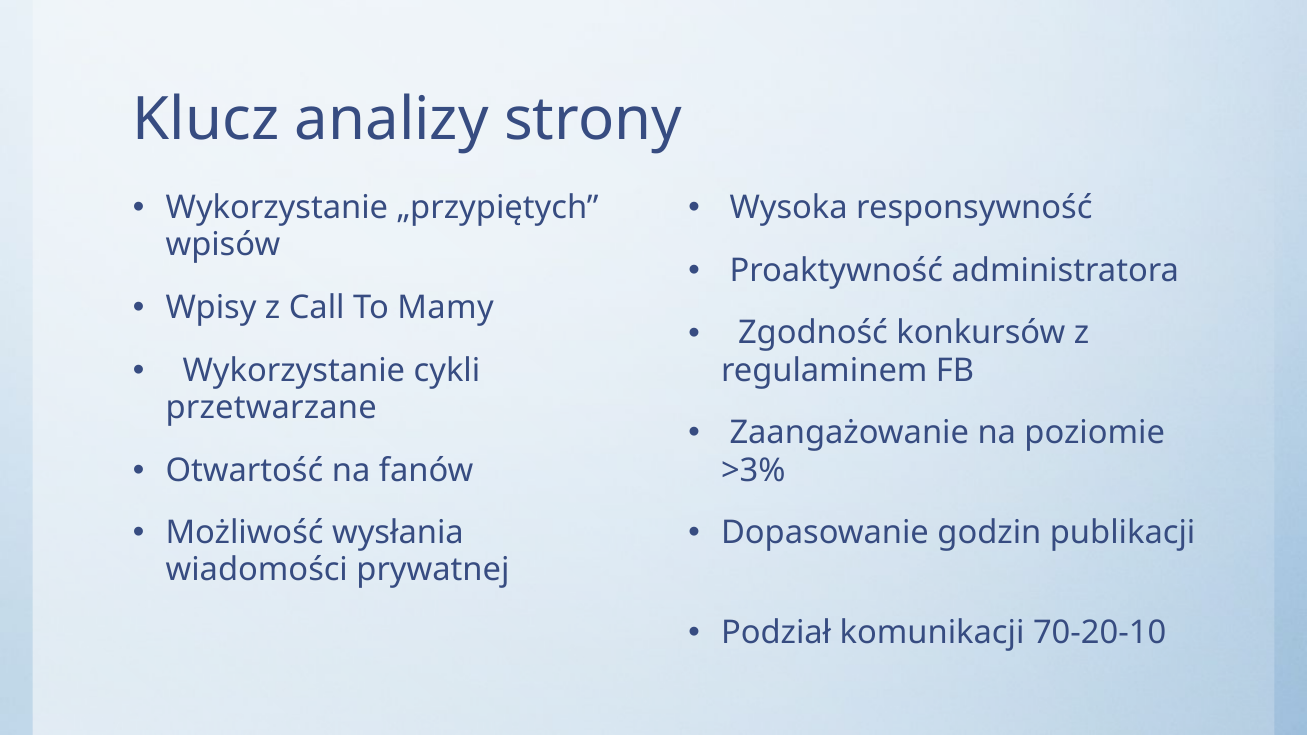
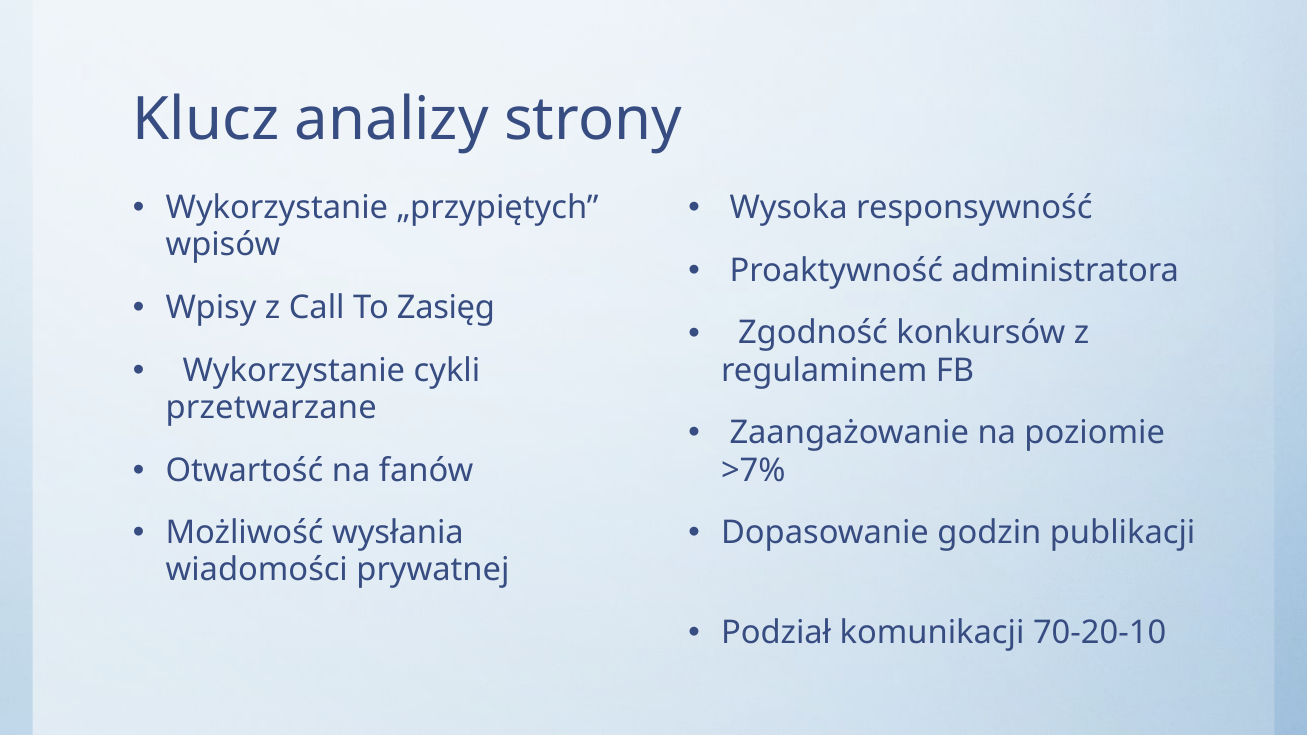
Mamy: Mamy -> Zasięg (446, 308)
>3%: >3% -> >7% (753, 470)
